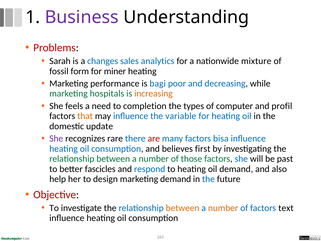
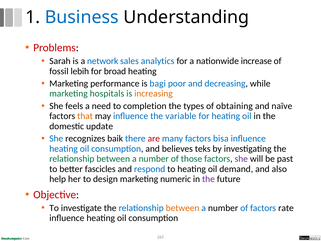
Business colour: purple -> blue (82, 17)
changes: changes -> network (103, 61)
mixture: mixture -> increase (256, 61)
form: form -> lebih (80, 71)
miner: miner -> broad (115, 71)
computer: computer -> obtaining (234, 106)
profil: profil -> naïve (282, 106)
She colour: purple -> blue (56, 138)
rare: rare -> baik (115, 138)
first: first -> teks (203, 149)
she colour: blue -> purple (241, 159)
marketing demand: demand -> numeric (176, 179)
the colour: blue -> purple (208, 179)
number colour: orange -> black (223, 208)
text: text -> rate (286, 208)
